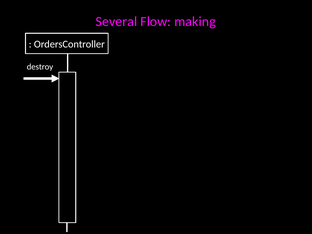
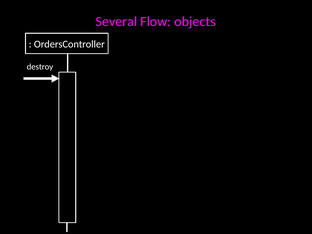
making: making -> objects (195, 22)
